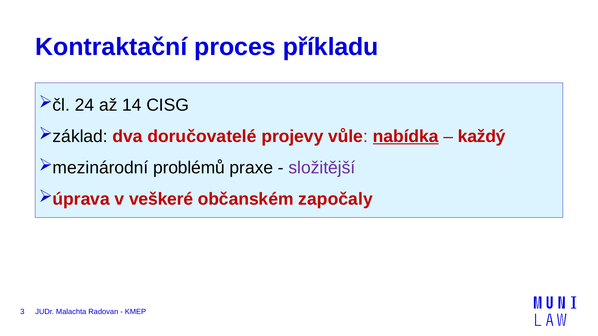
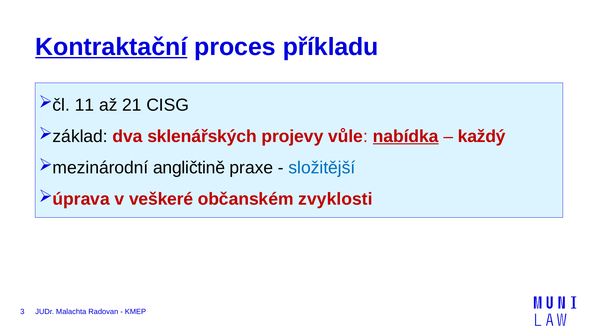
Kontraktační underline: none -> present (111, 47)
24: 24 -> 11 (85, 105)
14: 14 -> 21 (132, 105)
doručovatelé: doručovatelé -> sklenářských (202, 137)
problémů: problémů -> angličtině (189, 168)
složitější colour: purple -> blue (322, 168)
započaly: započaly -> zvyklosti (336, 199)
